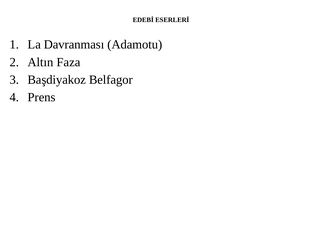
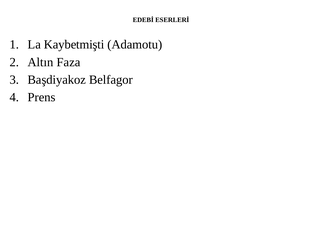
Davranması: Davranması -> Kaybetmişti (74, 45)
